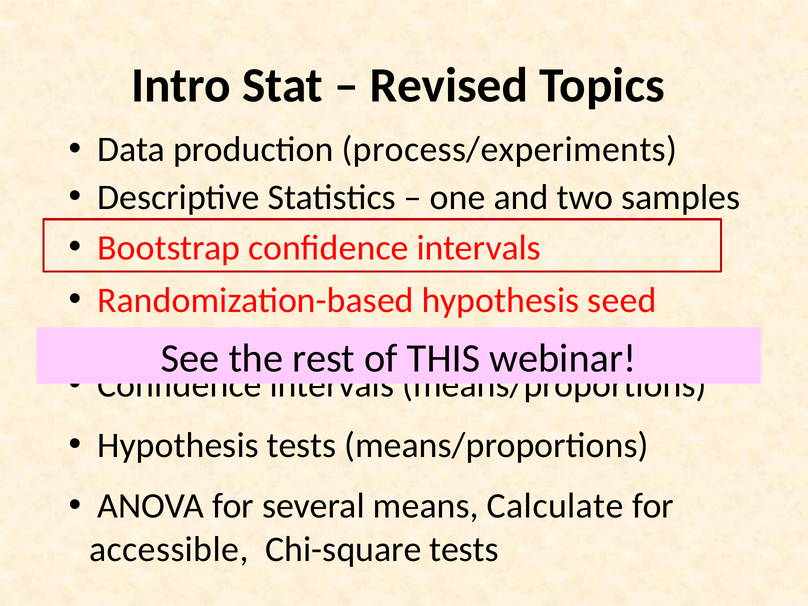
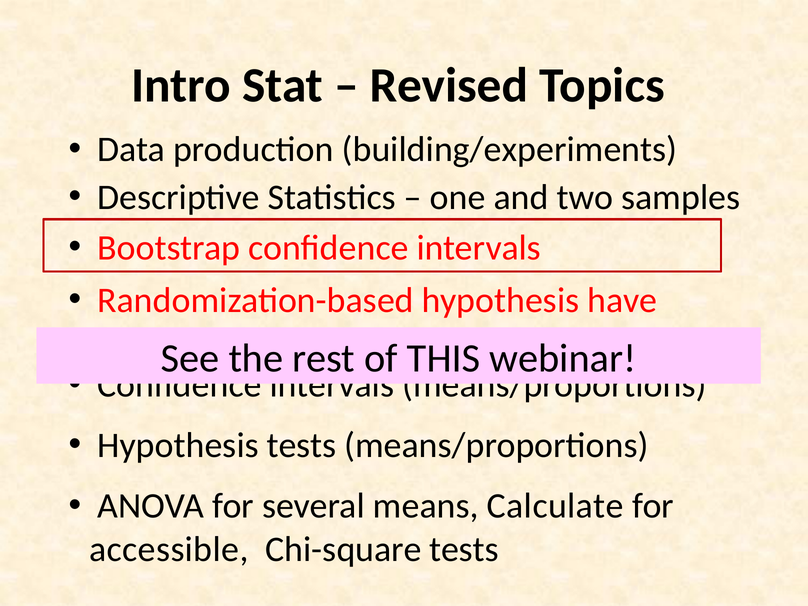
process/experiments: process/experiments -> building/experiments (510, 150)
seed: seed -> have (622, 300)
